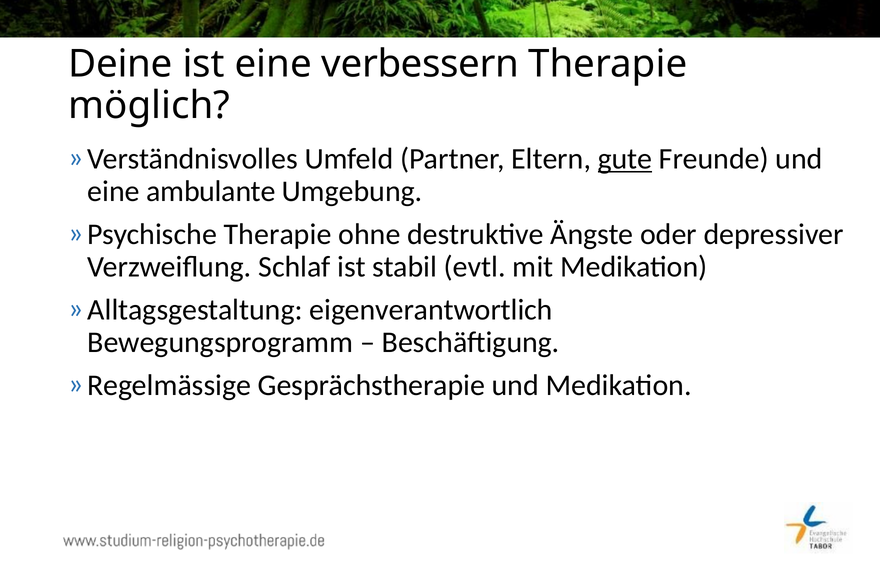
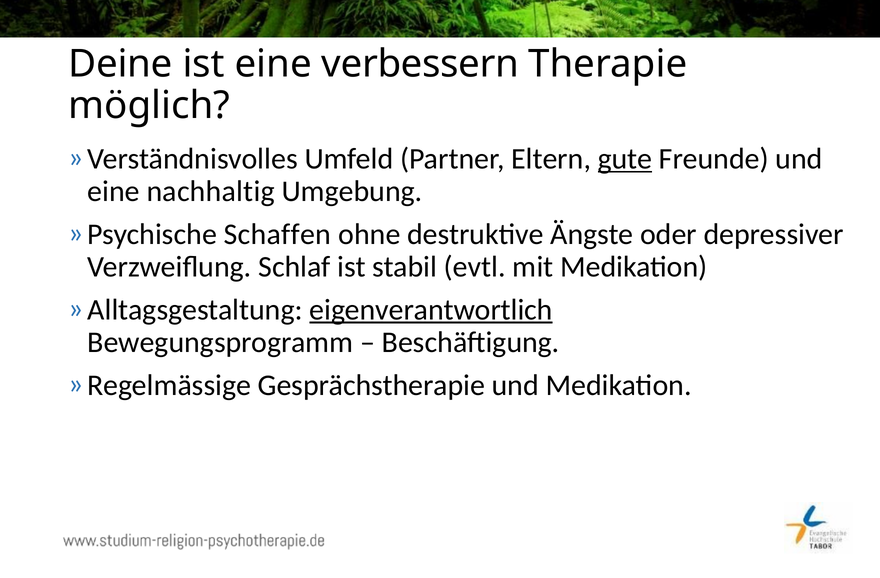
ambulante: ambulante -> nachhaltig (211, 191)
Therapie: Therapie -> Schaffen (277, 234)
eigenverantwortlich underline: none -> present (431, 310)
